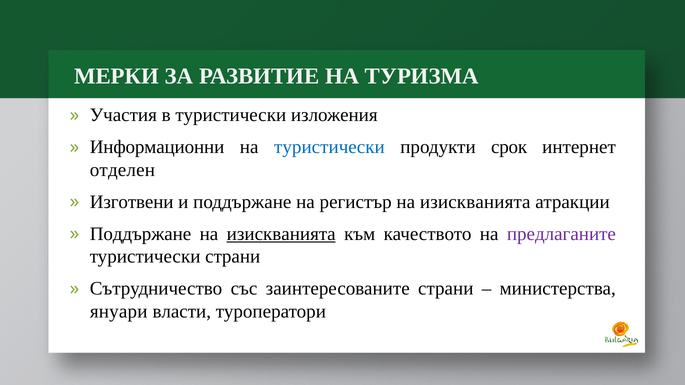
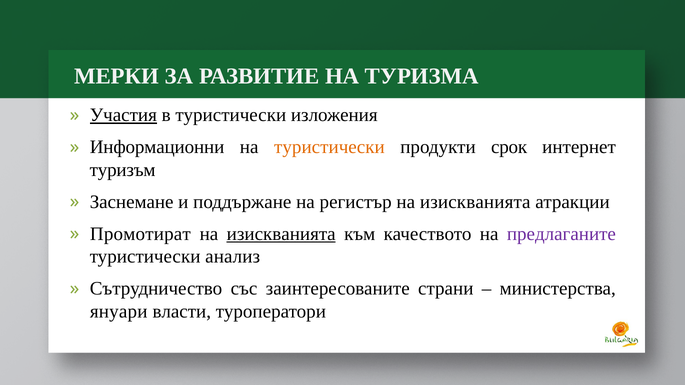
Участия underline: none -> present (123, 115)
туристически colour: blue -> orange (329, 147)
отделен: отделен -> туризъм (123, 170)
Изготвени: Изготвени -> Заснемане (132, 202)
Поддържане: Поддържане -> Промотират (140, 234)
туристически страни: страни -> анализ (233, 257)
